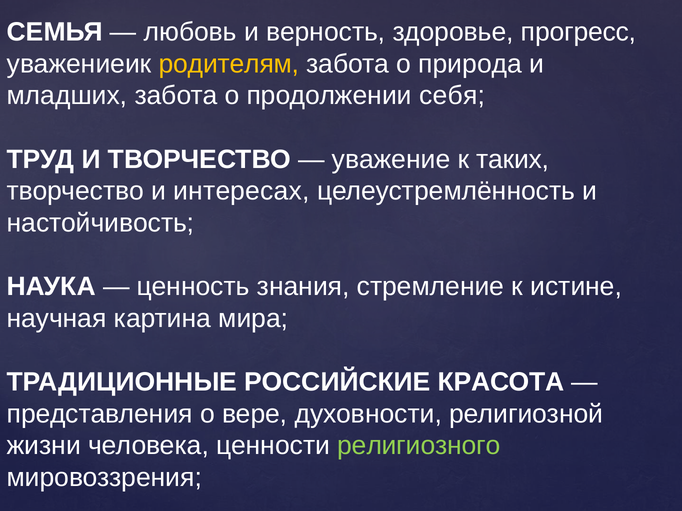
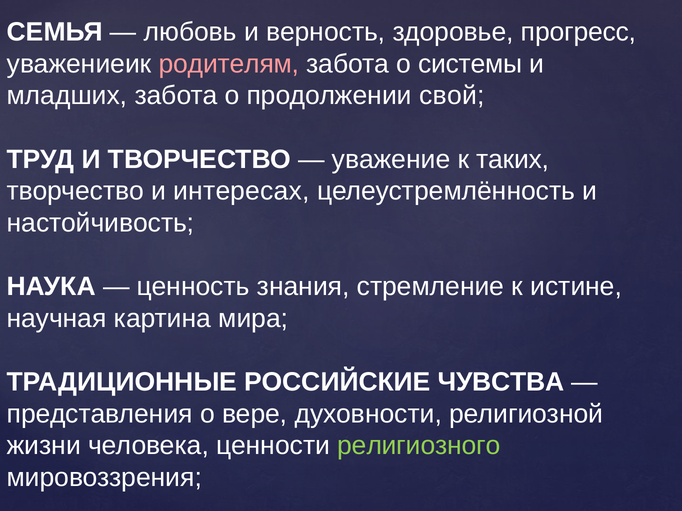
родителям colour: yellow -> pink (229, 64)
природа: природа -> системы (470, 64)
себя: себя -> свой (452, 96)
КРАСОТА: КРАСОТА -> ЧУВСТВА (501, 382)
